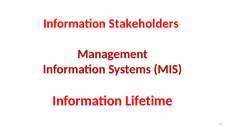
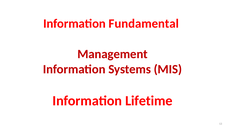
Stakeholders: Stakeholders -> Fundamental (144, 23)
